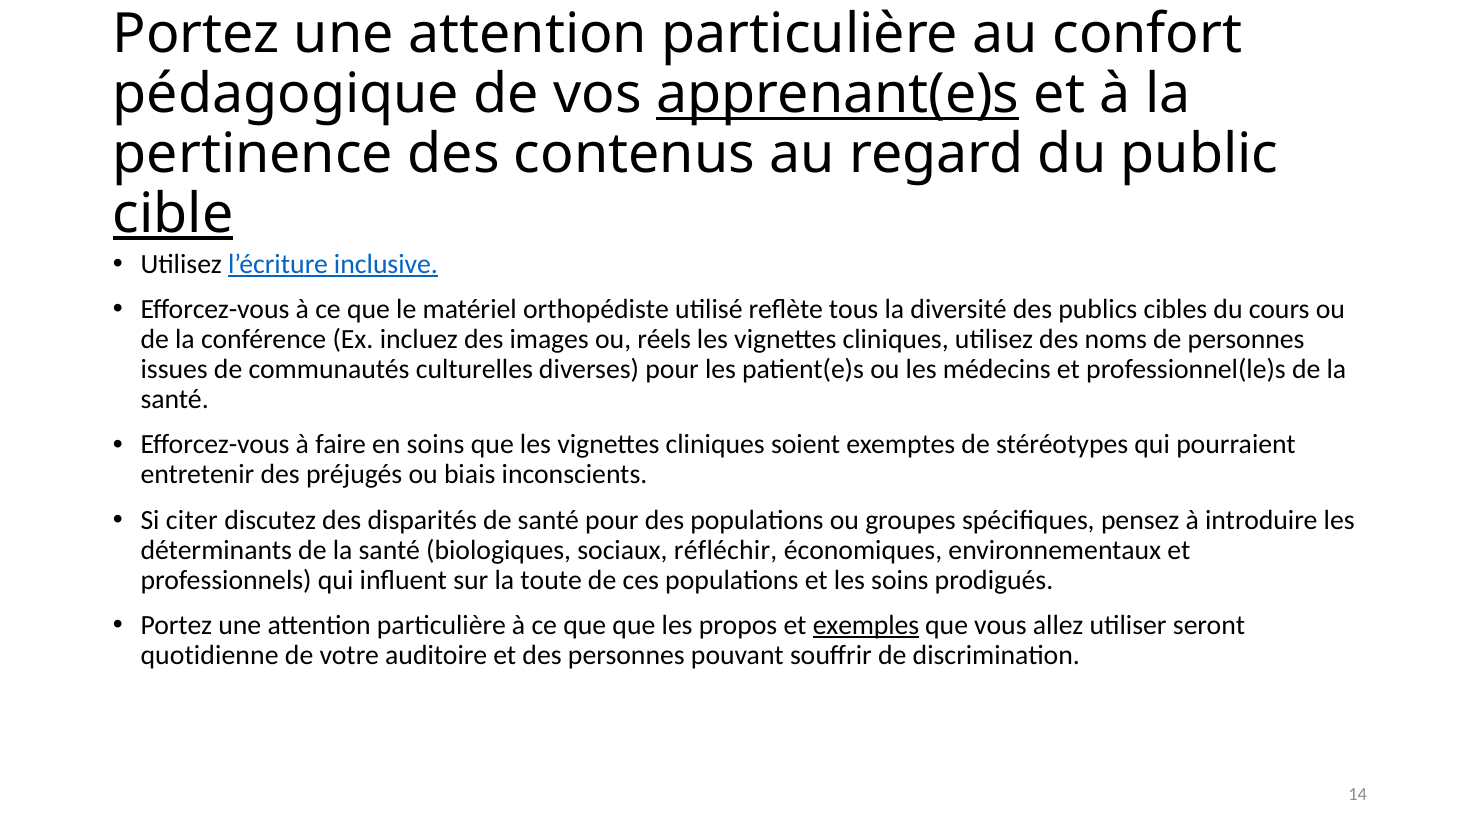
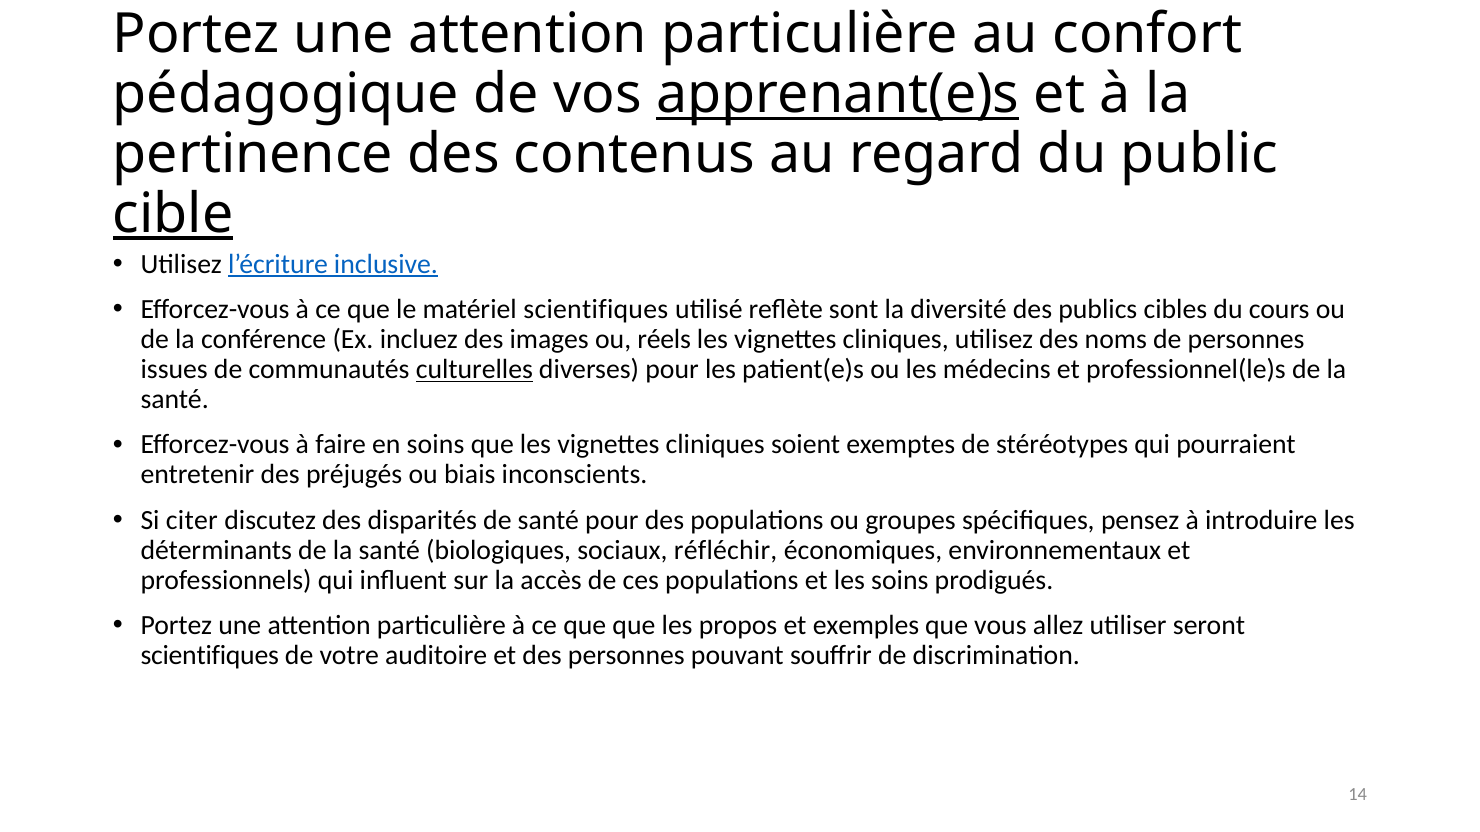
matériel orthopédiste: orthopédiste -> scientifiques (596, 310)
tous: tous -> sont (854, 310)
culturelles underline: none -> present (474, 370)
toute: toute -> accès (551, 580)
exemples underline: present -> none (866, 626)
quotidienne: quotidienne -> scientifiques (210, 656)
